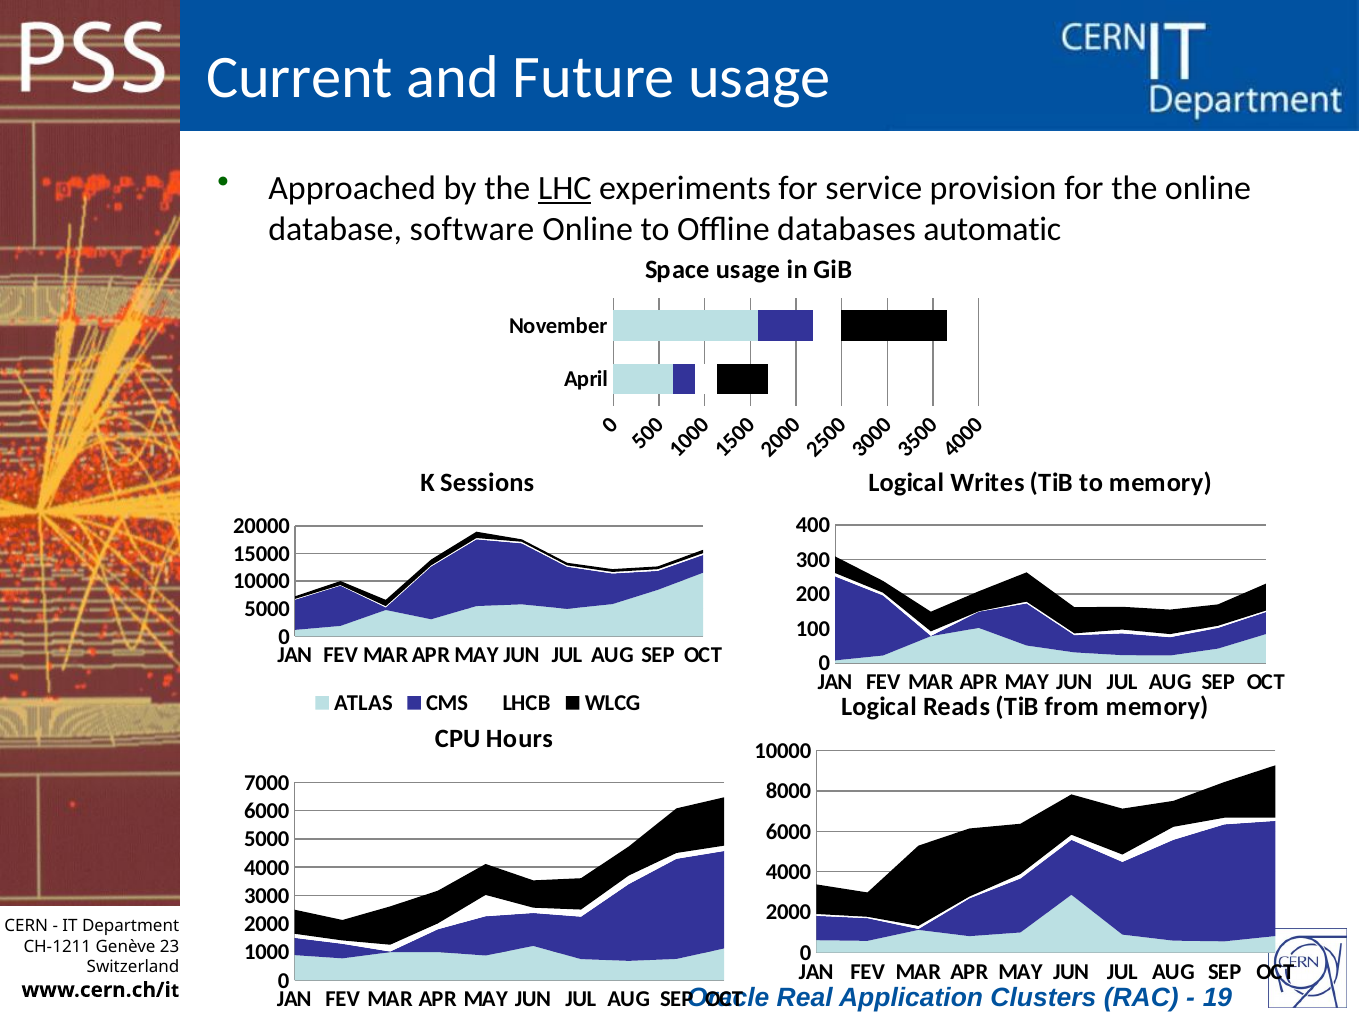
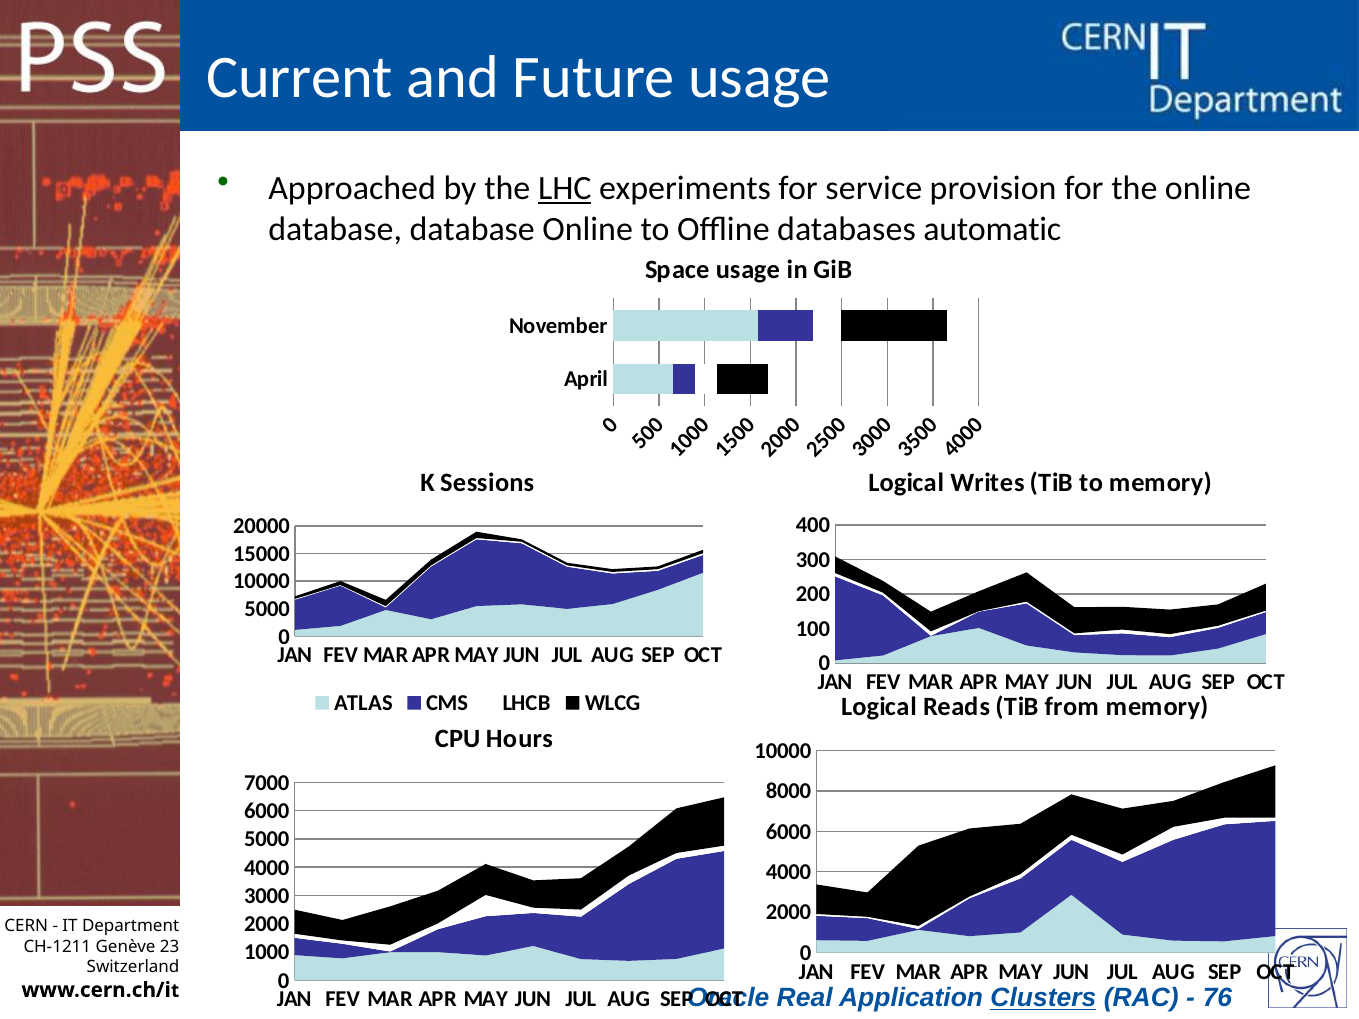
database software: software -> database (472, 229)
Clusters underline: none -> present (1043, 998)
19: 19 -> 76 (1217, 998)
